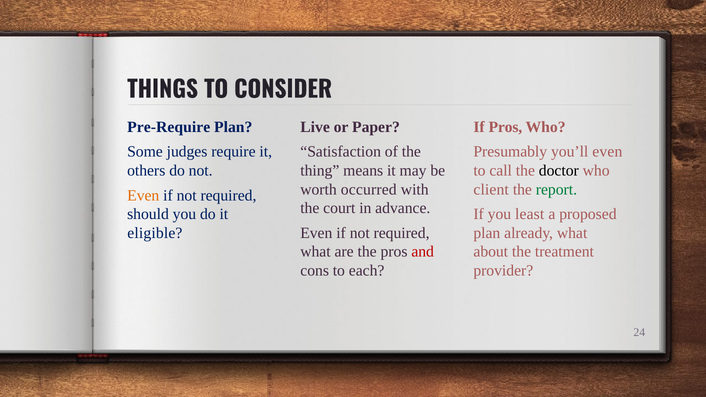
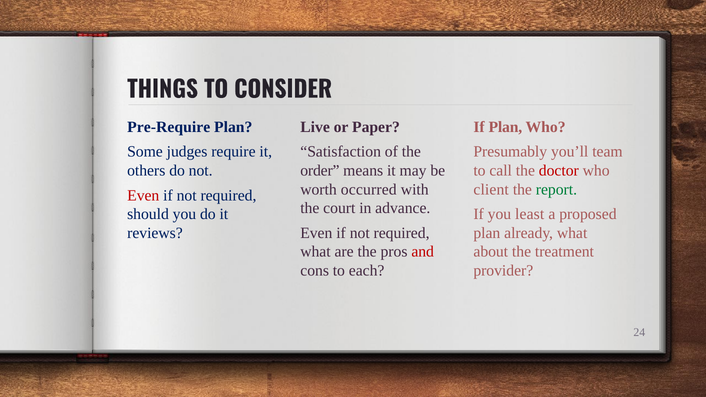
If Pros: Pros -> Plan (505, 127)
you’ll even: even -> team (607, 152)
thing: thing -> order (320, 171)
doctor colour: black -> red (559, 171)
Even colour: orange -> red (143, 195)
eligible: eligible -> reviews (155, 233)
